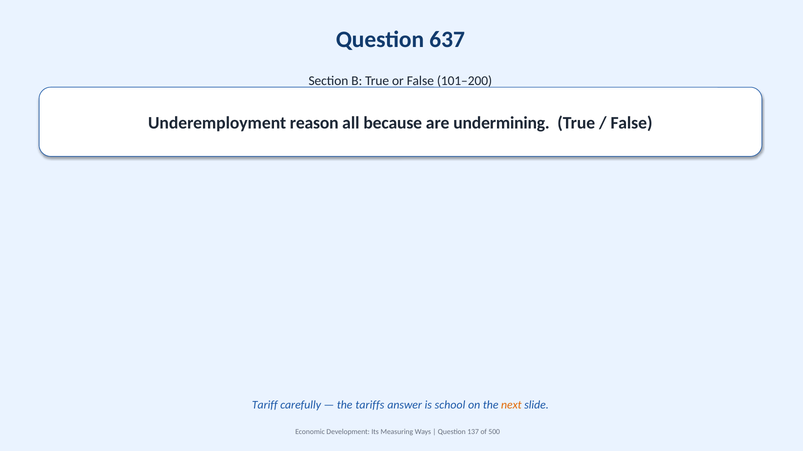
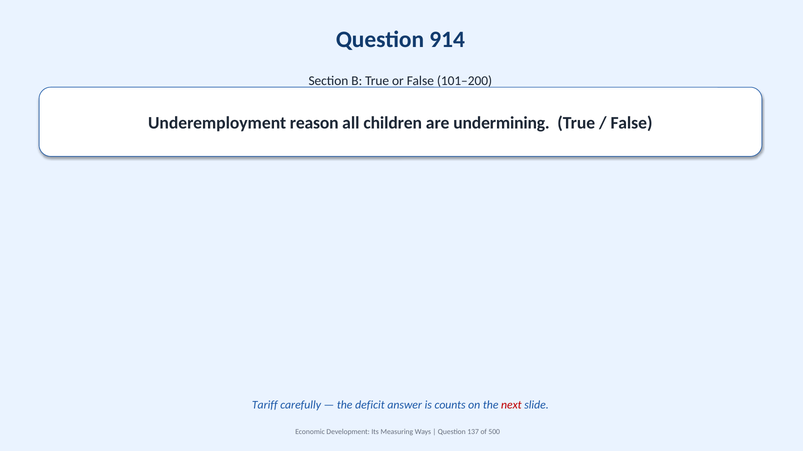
637: 637 -> 914 (447, 40)
because: because -> children (393, 123)
tariffs: tariffs -> deficit (370, 405)
school: school -> counts (450, 405)
next colour: orange -> red (511, 405)
